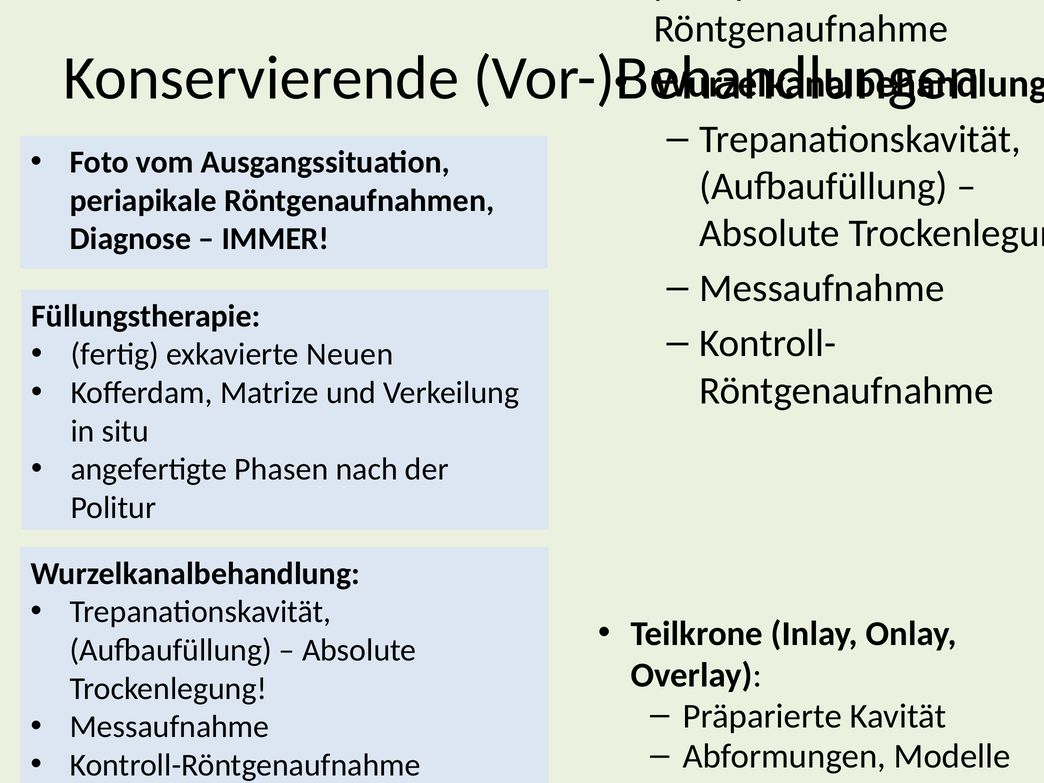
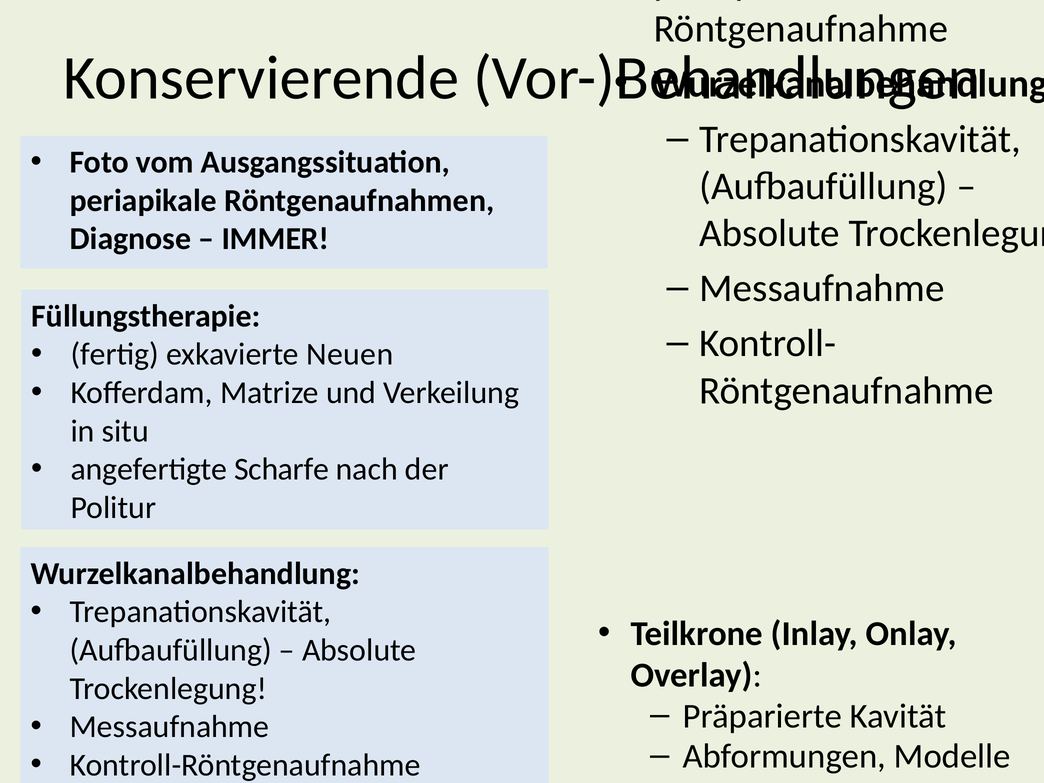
Phasen: Phasen -> Scharfe (281, 469)
